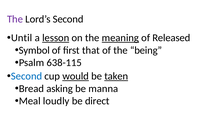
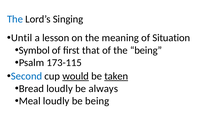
The colour: purple -> blue (15, 19)
Lord’s Second: Second -> Singing (68, 19)
lesson underline: present -> none (56, 38)
meaning underline: present -> none (120, 38)
Released: Released -> Situation (171, 38)
638-115: 638-115 -> 173-115 (64, 63)
Bread asking: asking -> loudly (60, 89)
manna: manna -> always (103, 89)
be direct: direct -> being (97, 102)
